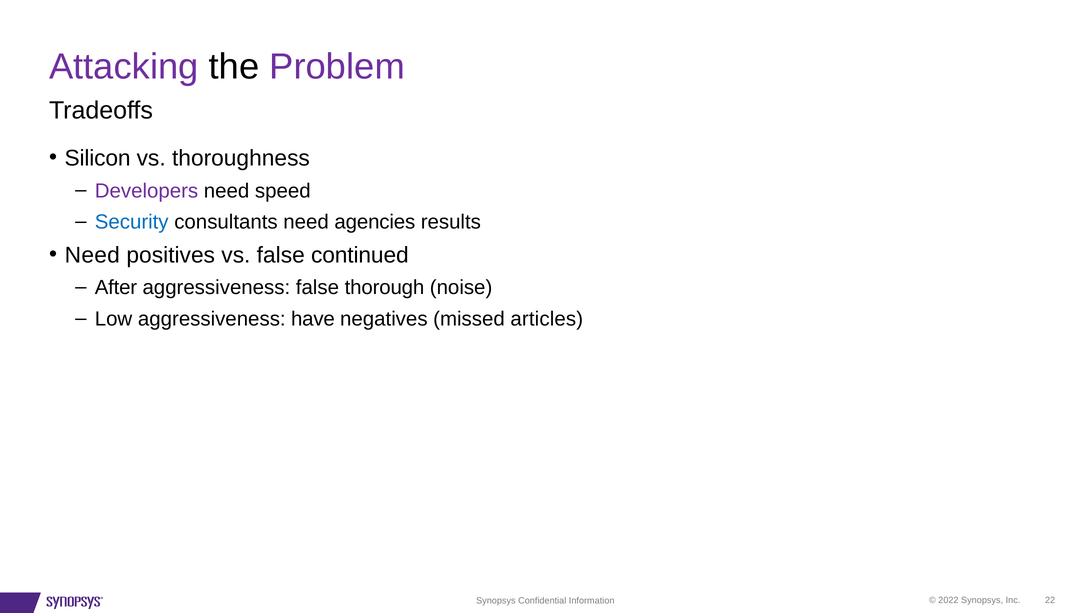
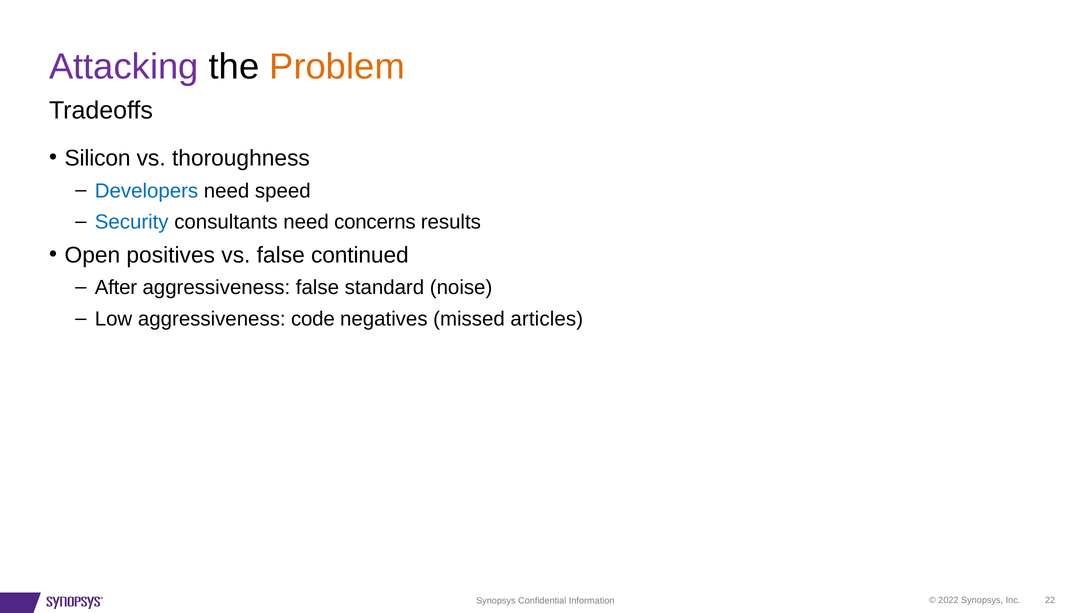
Problem colour: purple -> orange (337, 67)
Developers colour: purple -> blue (146, 191)
agencies: agencies -> concerns (375, 222)
Need: Need -> Open (92, 255)
thorough: thorough -> standard (384, 288)
have: have -> code (313, 319)
